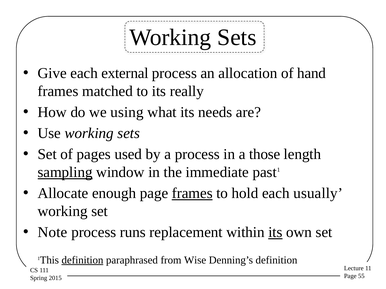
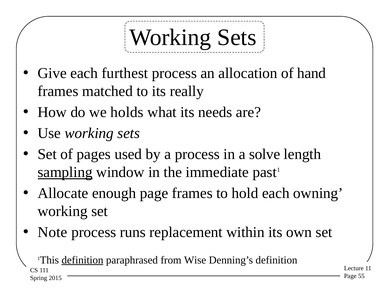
external: external -> furthest (125, 73)
using: using -> holds (127, 112)
those: those -> solve (265, 155)
frames underline: present -> none (192, 194)
usually: usually -> owning (318, 194)
its underline: present -> none (275, 233)
